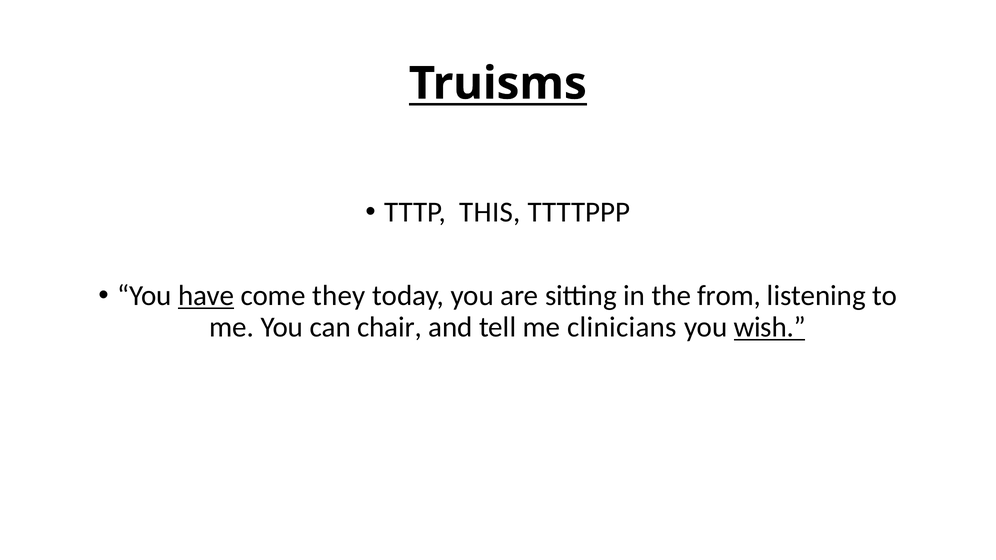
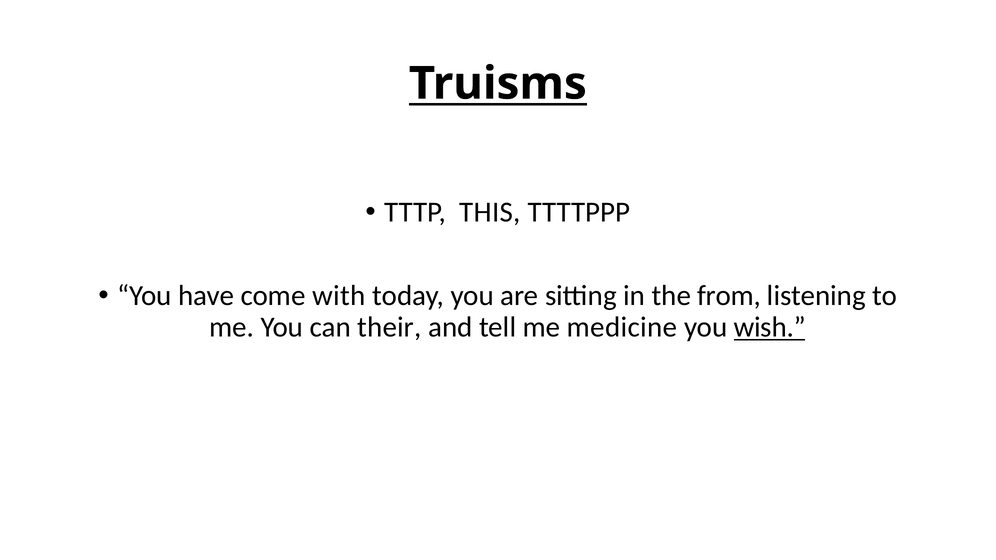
have underline: present -> none (206, 296)
they: they -> with (339, 296)
chair: chair -> their (389, 327)
clinicians: clinicians -> medicine (622, 327)
